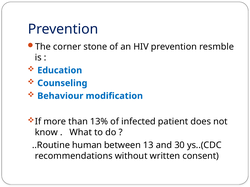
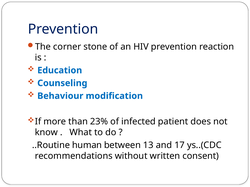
resmble: resmble -> reaction (217, 47)
13%: 13% -> 23% (99, 122)
30: 30 -> 17 (180, 145)
